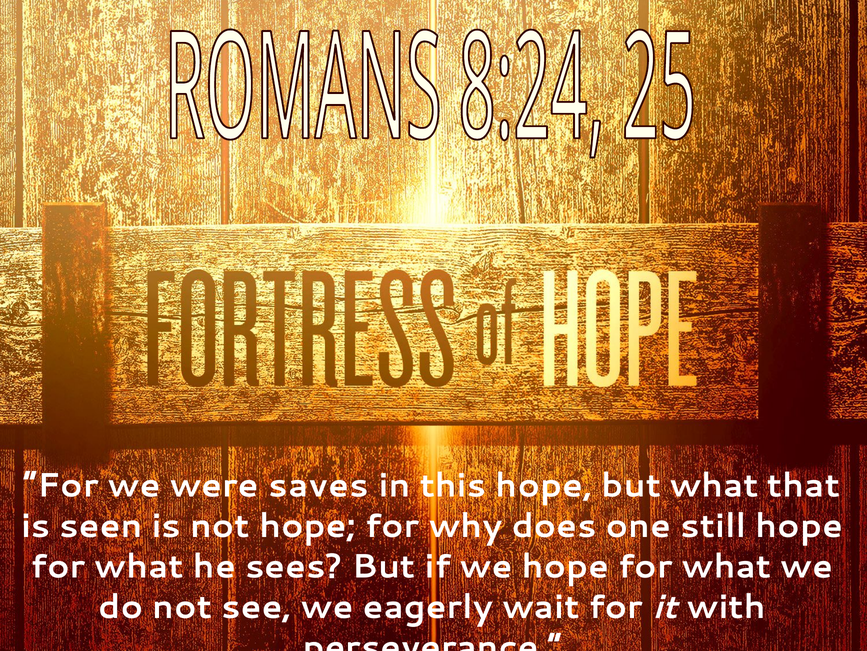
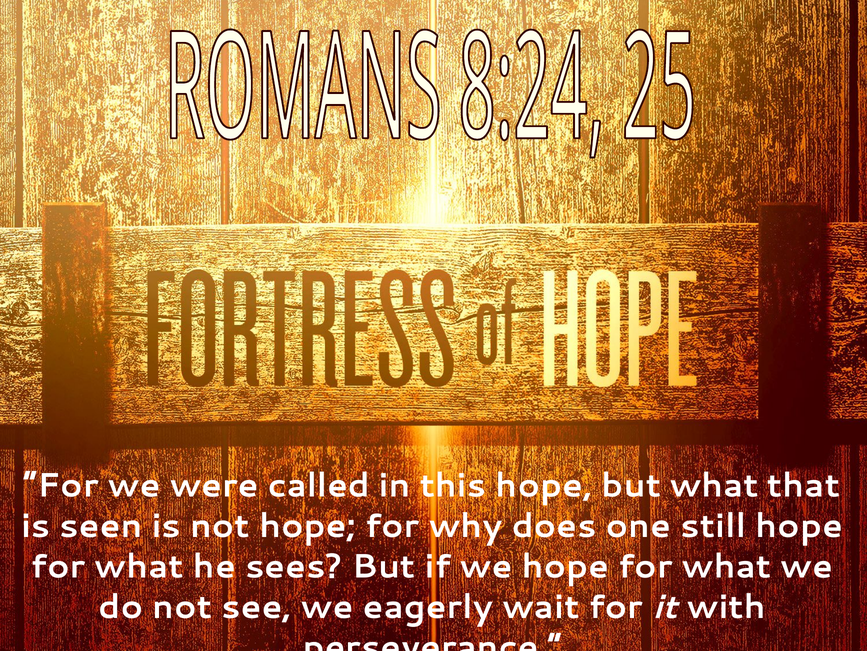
saves: saves -> called (319, 485)
